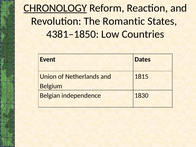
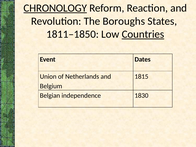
Romantic: Romantic -> Boroughs (124, 21)
4381–1850: 4381–1850 -> 1811–1850 (73, 34)
Countries underline: none -> present (143, 34)
